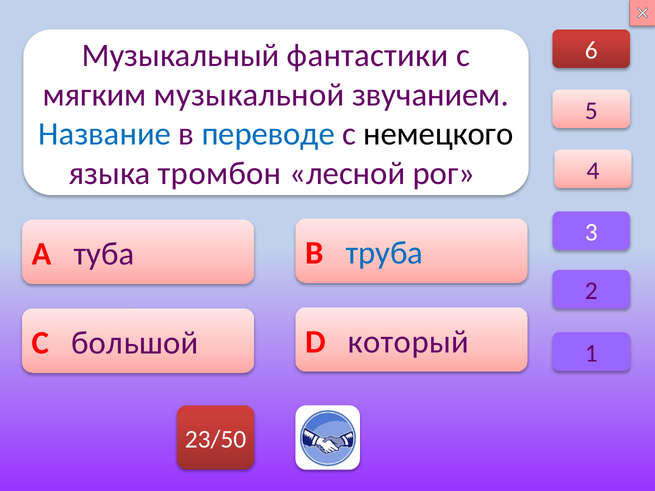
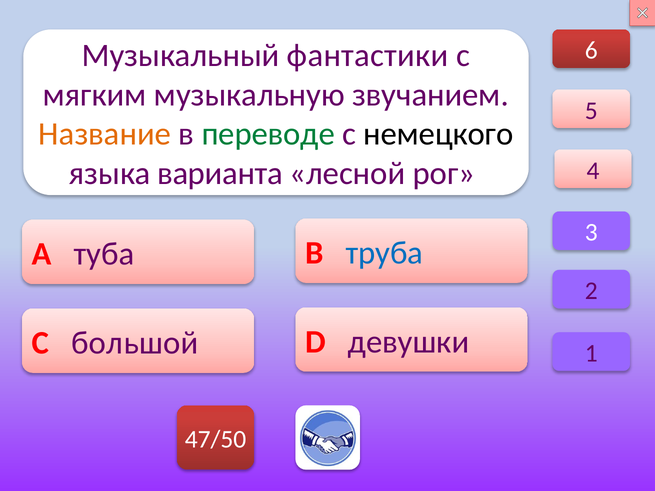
музыкальной: музыкальной -> музыкальную (249, 95)
Название colour: blue -> orange (105, 134)
переводе colour: blue -> green (268, 134)
тромбон: тромбон -> варианта (220, 174)
который: который -> девушки (409, 342)
23/50: 23/50 -> 47/50 (215, 439)
